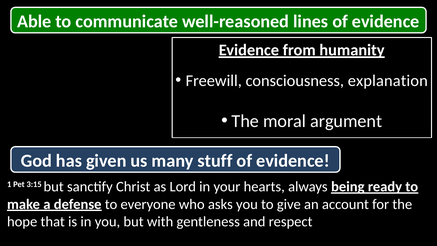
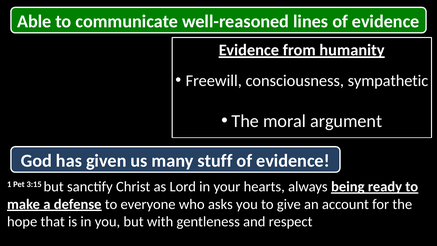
explanation: explanation -> sympathetic (388, 81)
